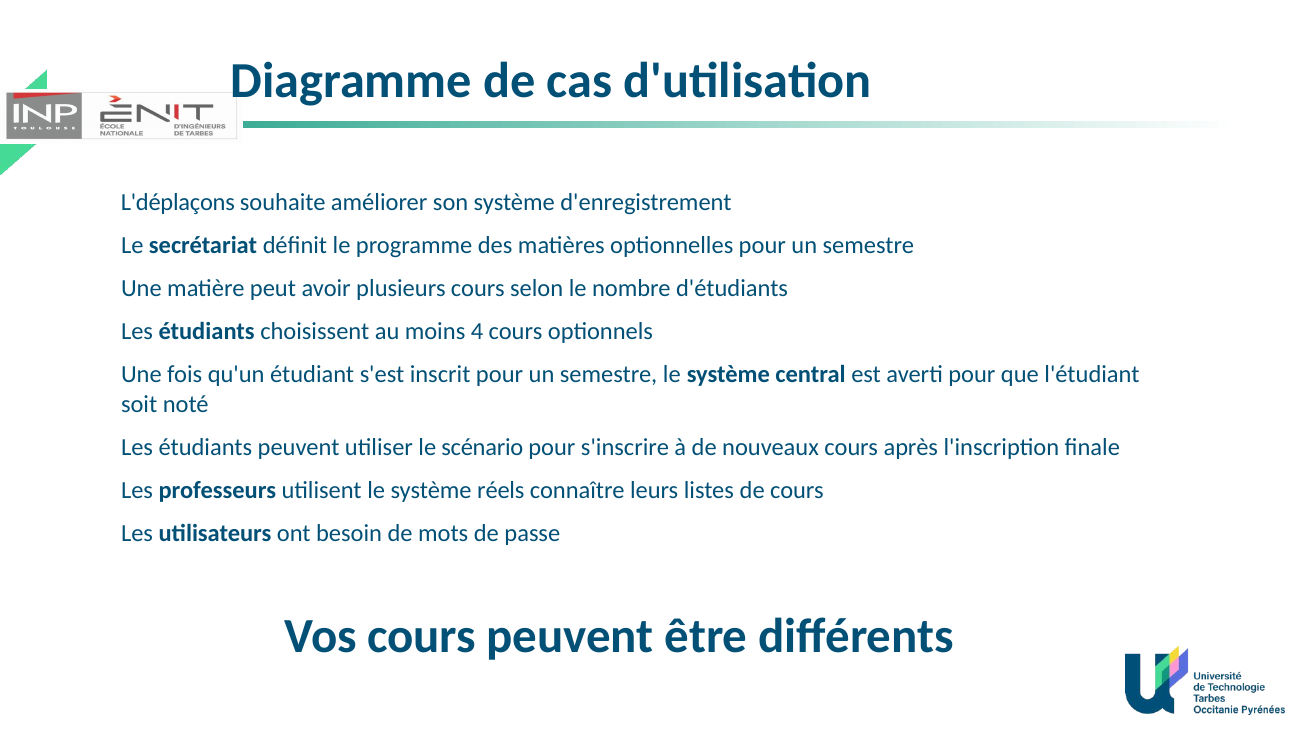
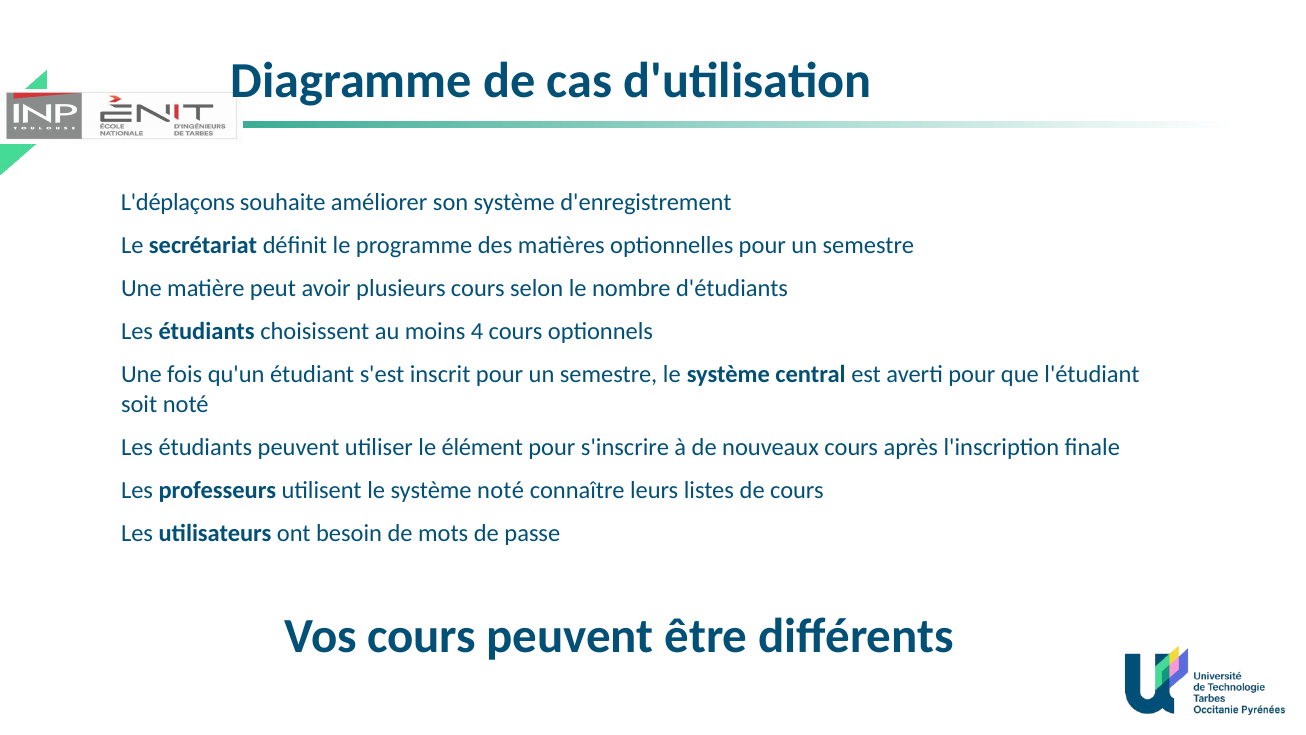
scénario: scénario -> élément (482, 447)
système réels: réels -> noté (501, 490)
